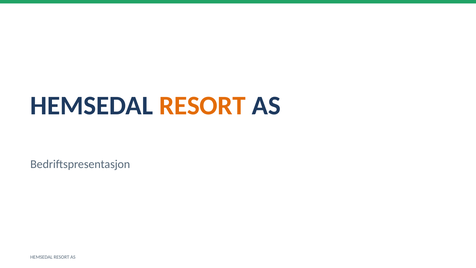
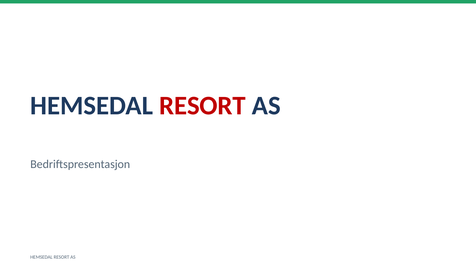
RESORT colour: orange -> red (202, 106)
